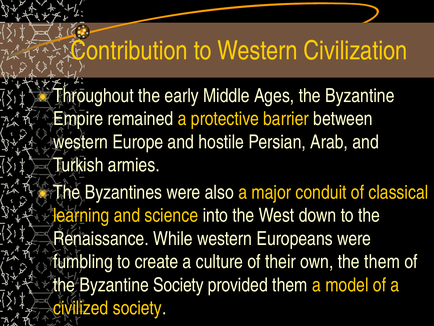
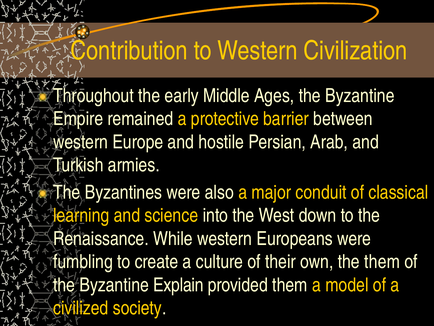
Byzantine Society: Society -> Explain (178, 285)
